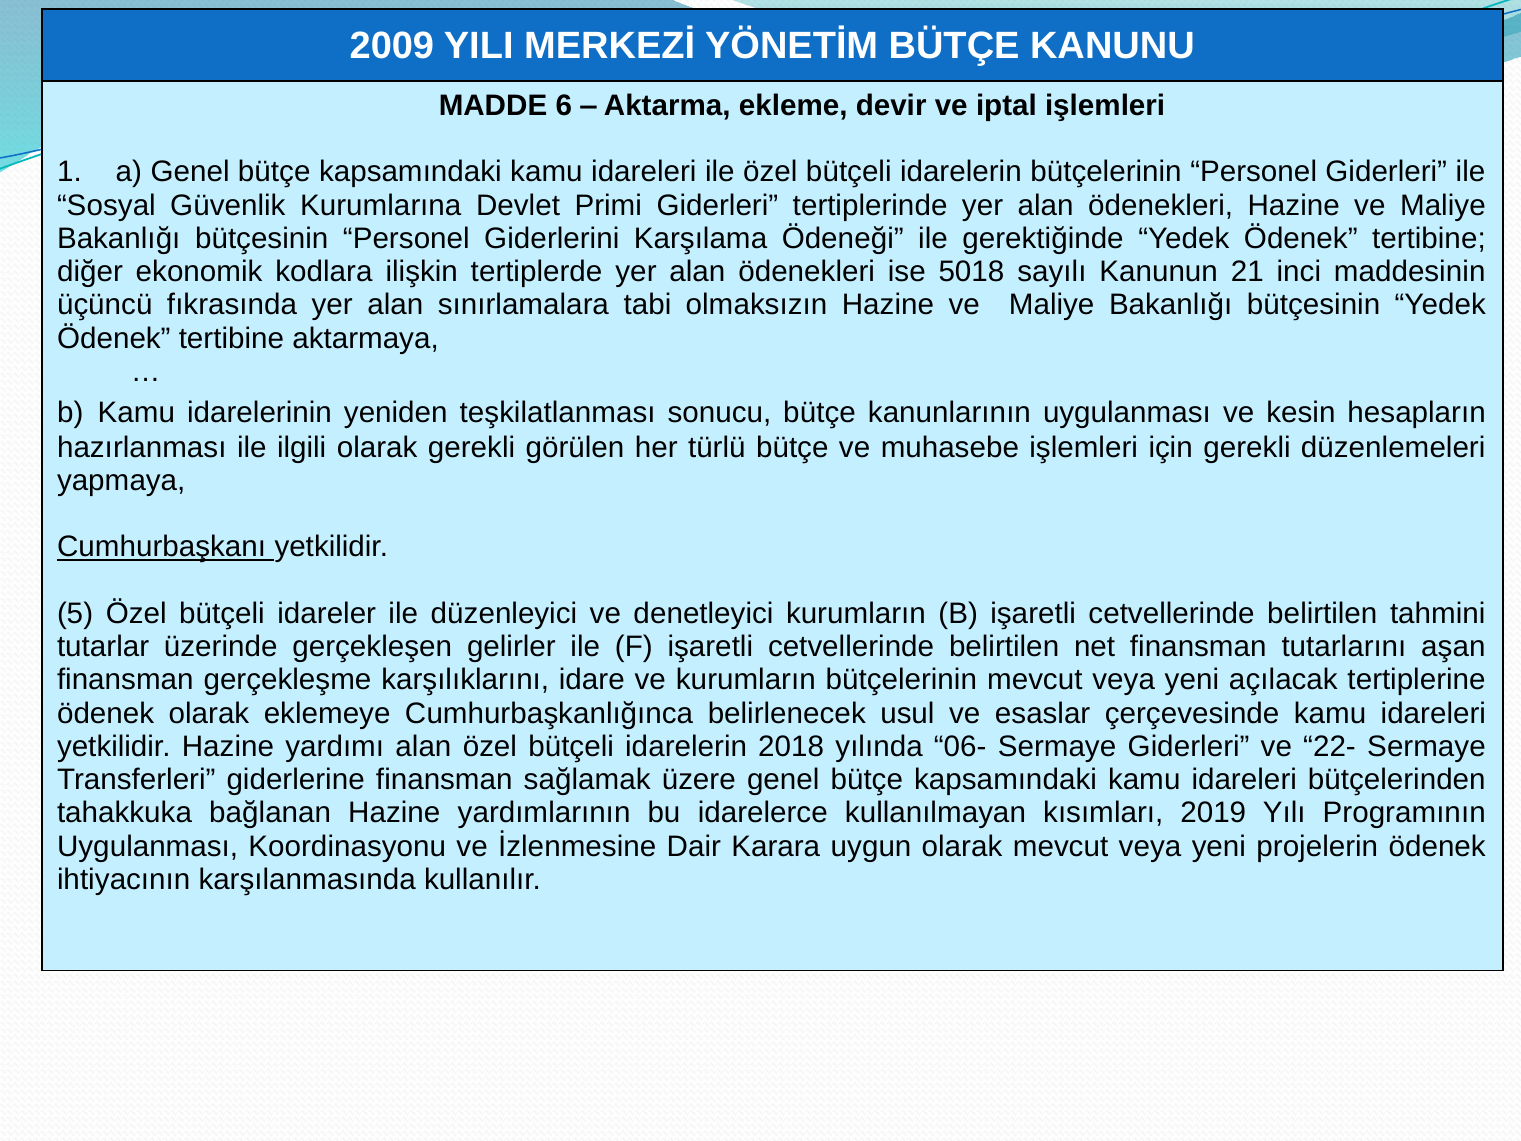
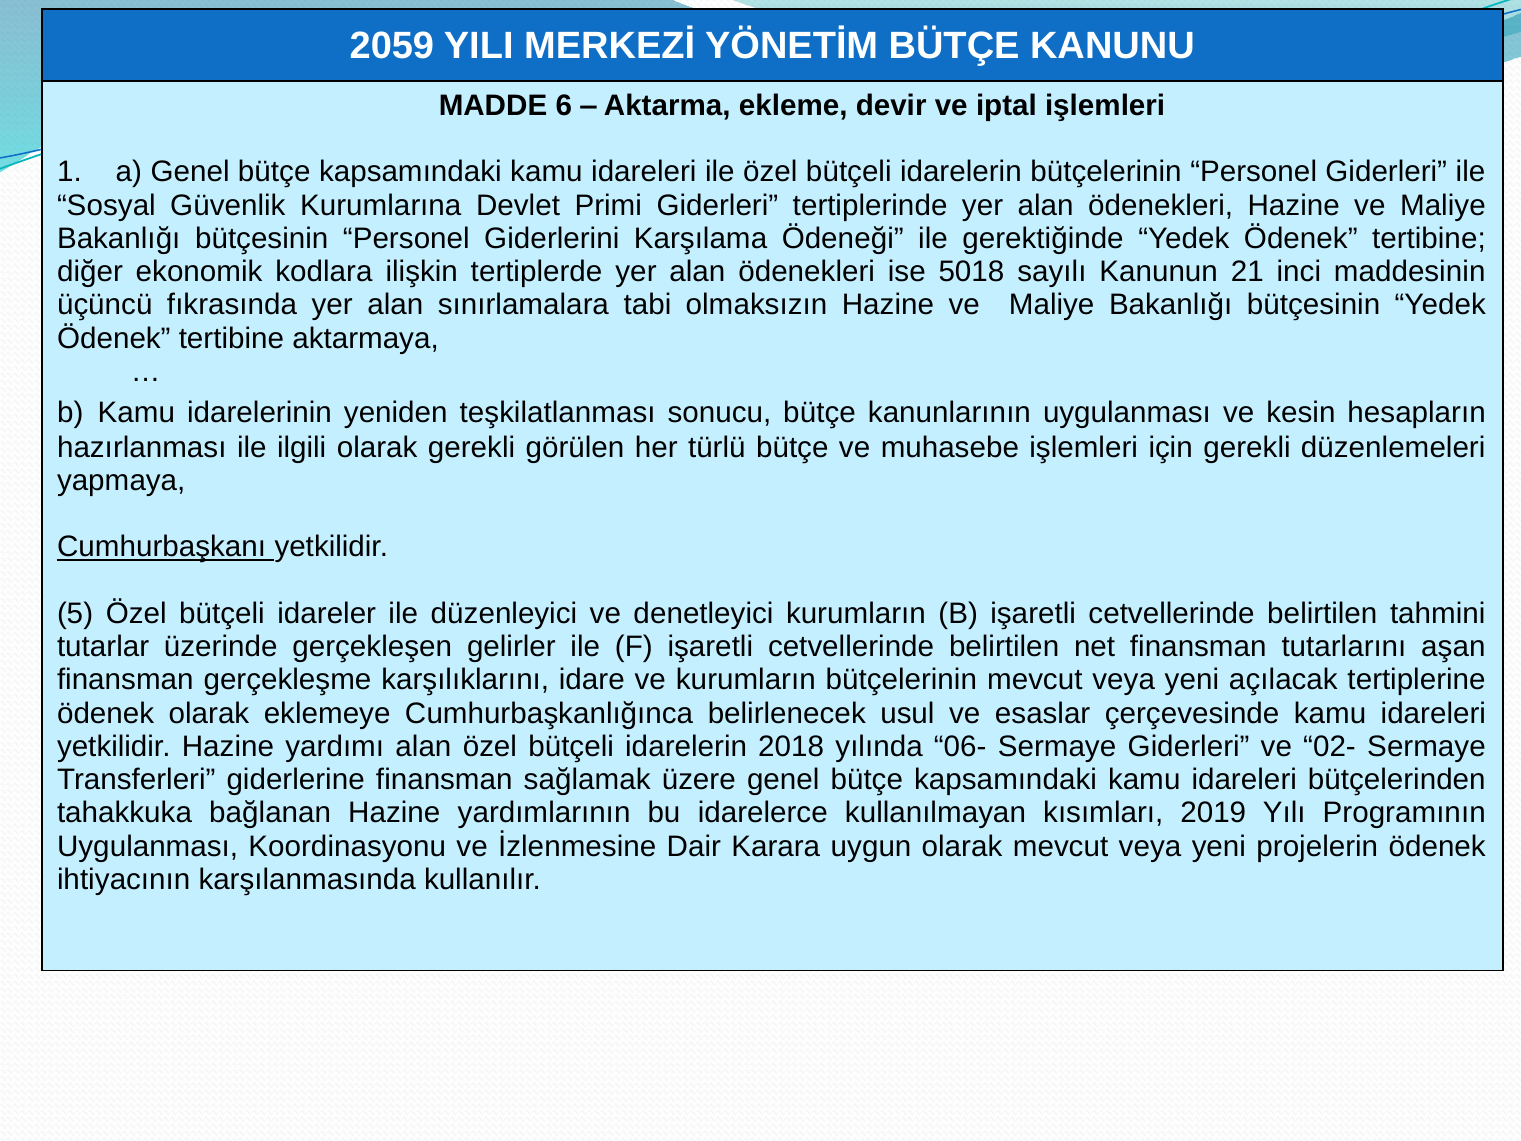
2009: 2009 -> 2059 (392, 46)
22-: 22- -> 02- (1330, 746)
